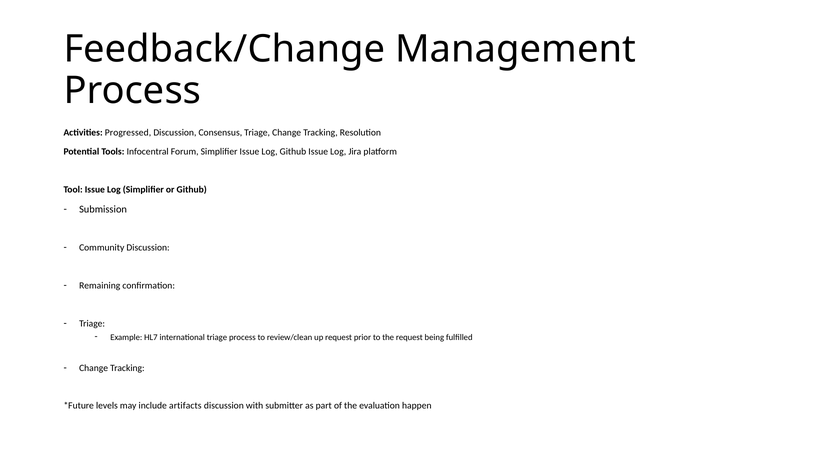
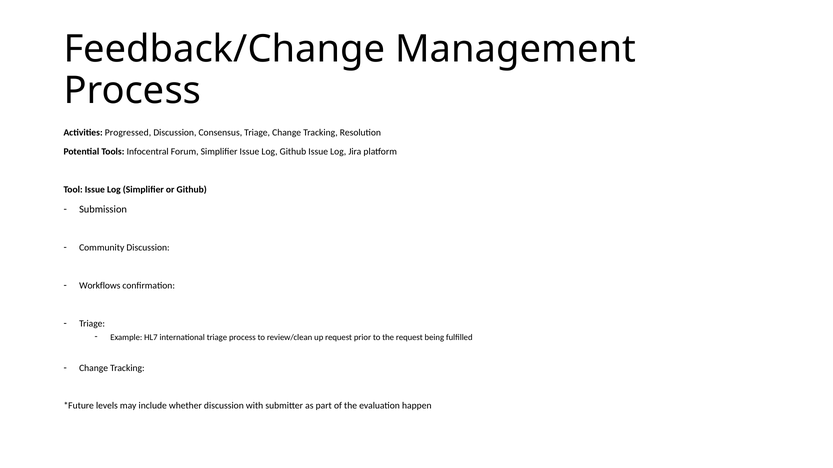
Remaining: Remaining -> Workflows (100, 286)
artifacts: artifacts -> whether (185, 406)
